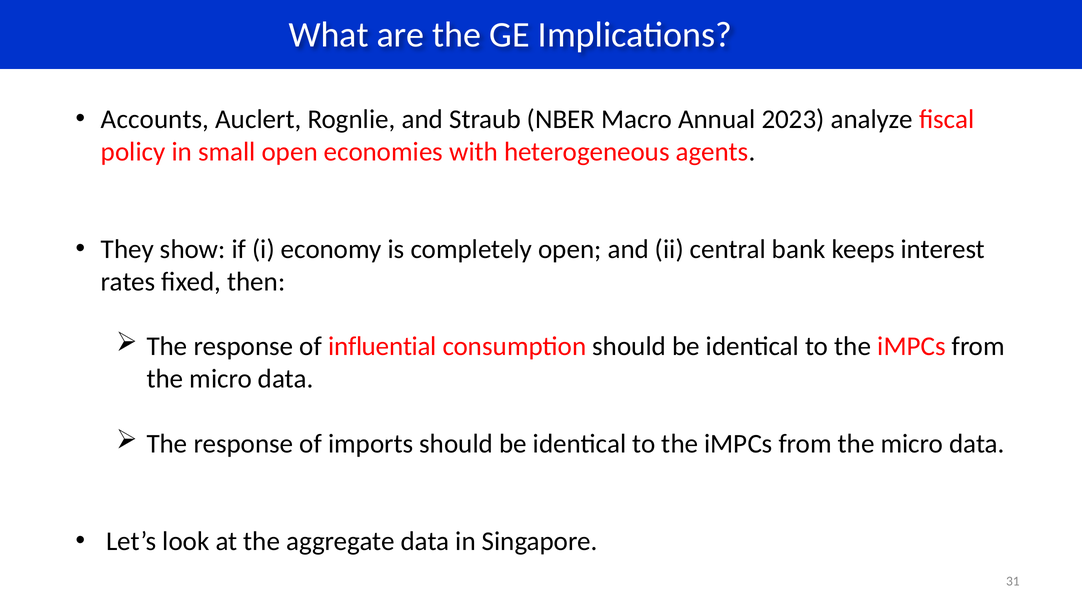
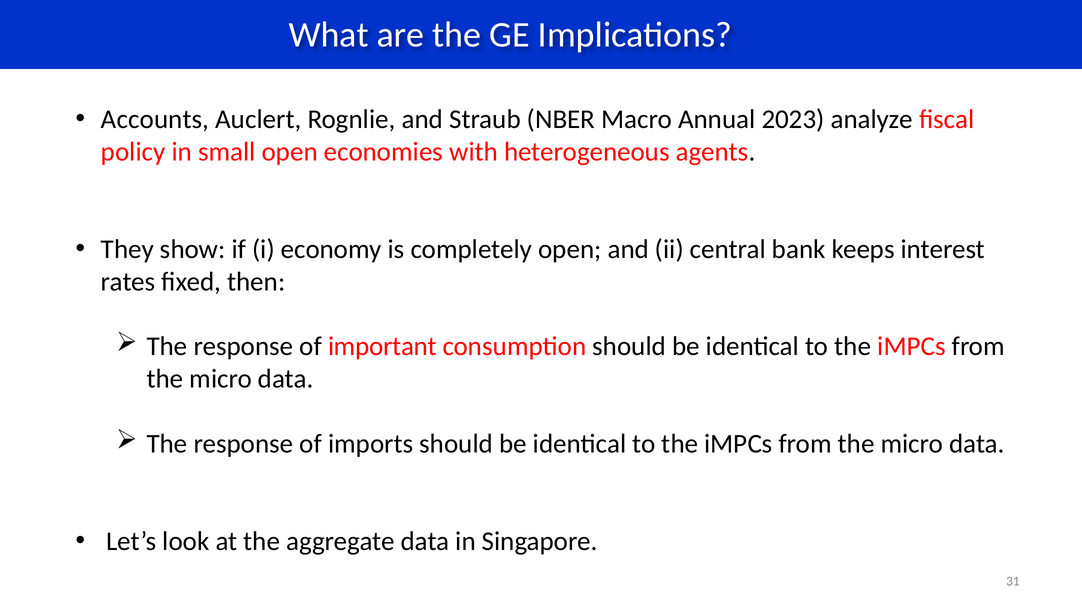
influential: influential -> important (382, 346)
